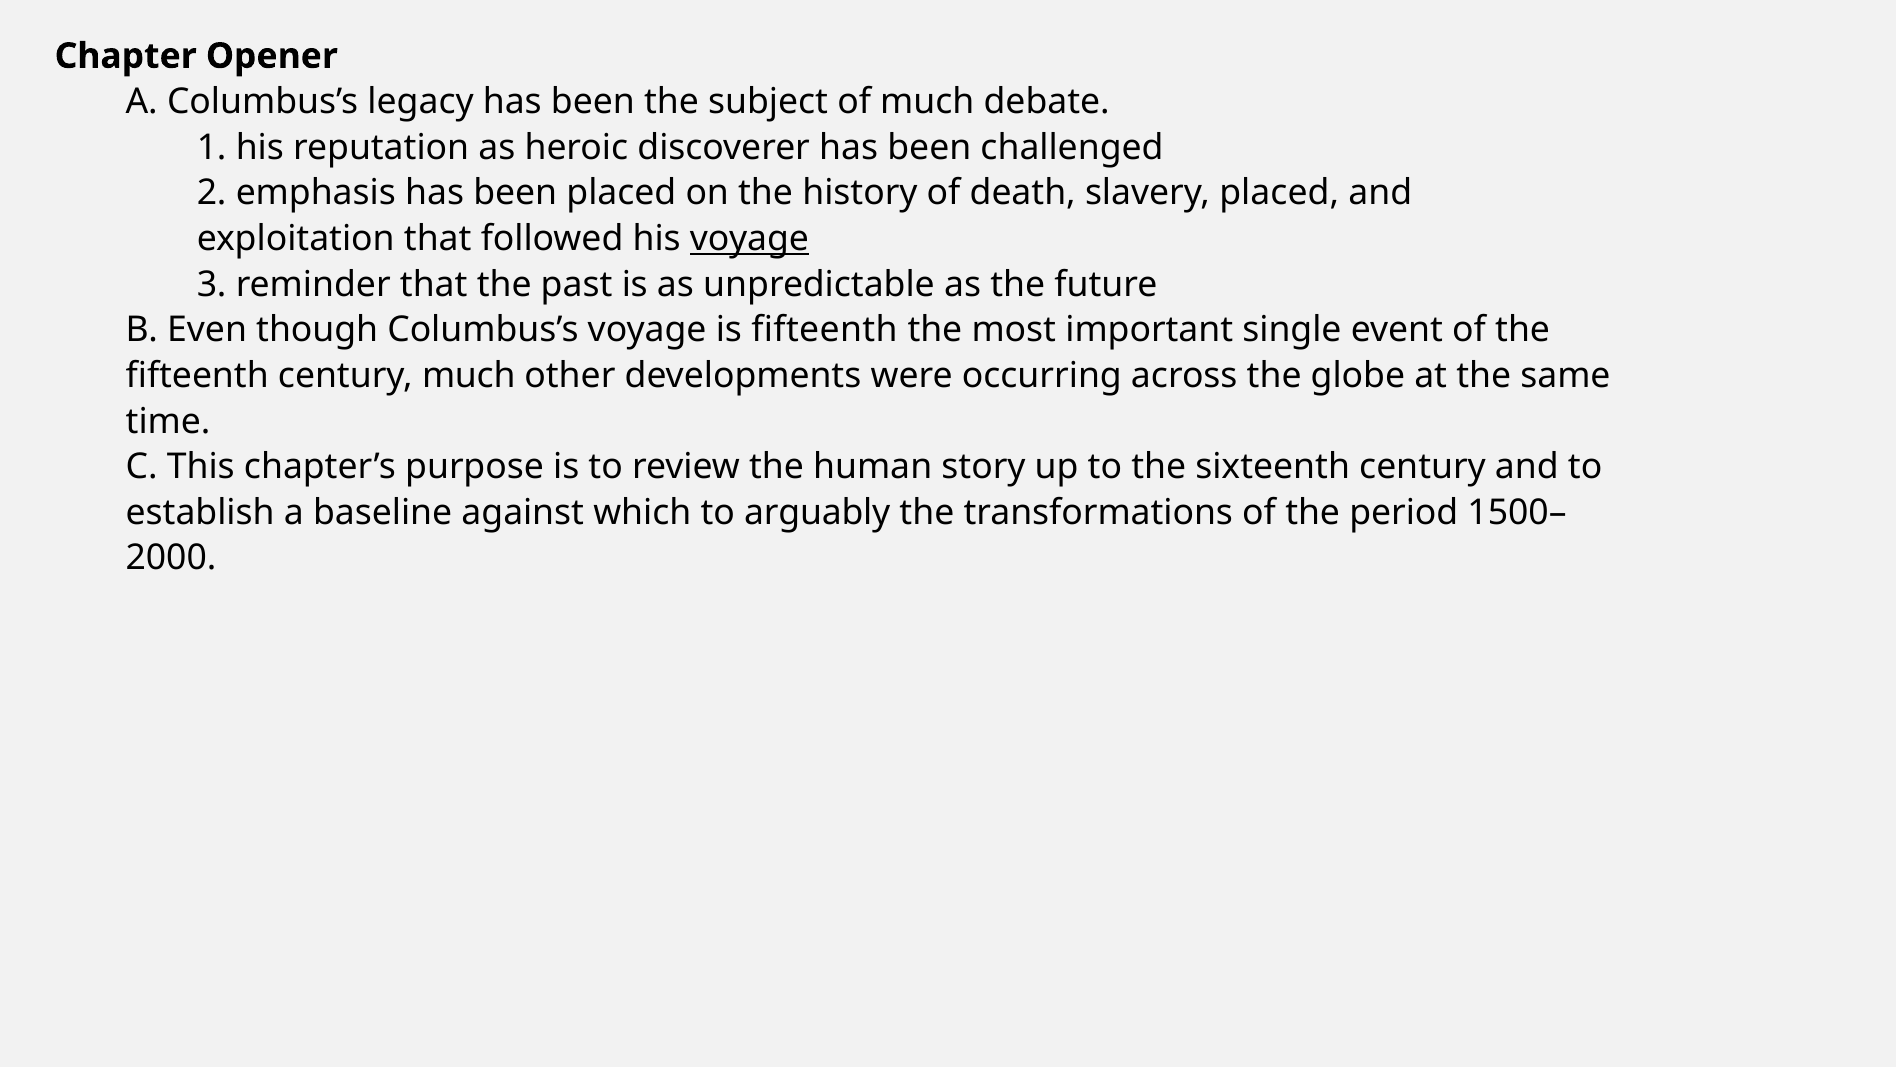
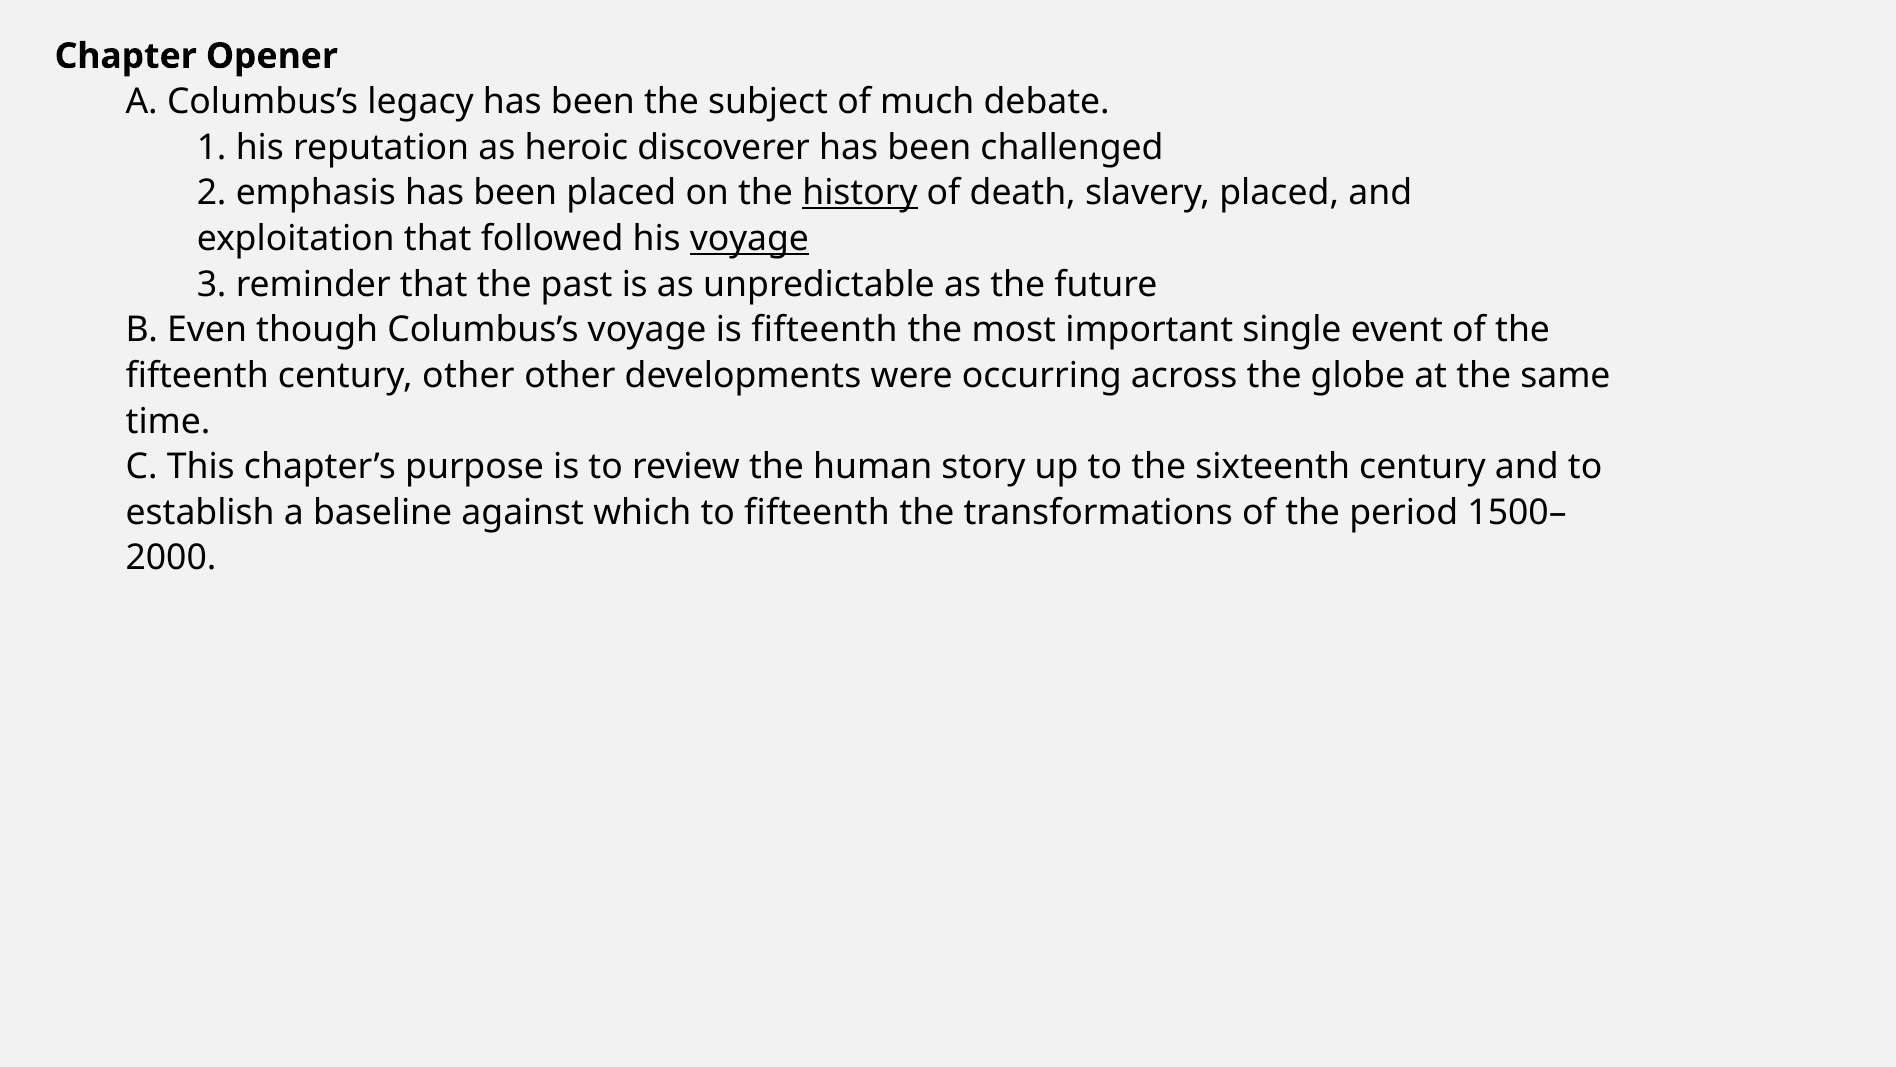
history underline: none -> present (860, 193)
century much: much -> other (468, 375)
to arguably: arguably -> fifteenth (817, 512)
